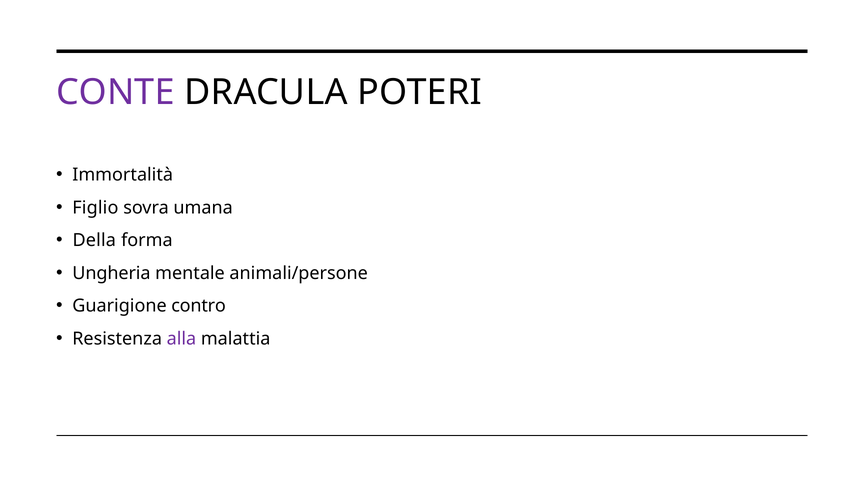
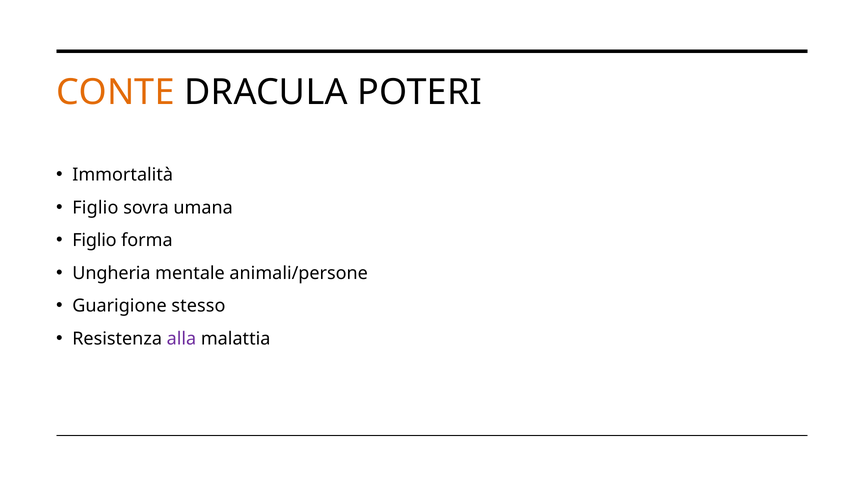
CONTE colour: purple -> orange (115, 92)
Della: Della -> Figlio (94, 240)
contro: contro -> stesso (198, 306)
